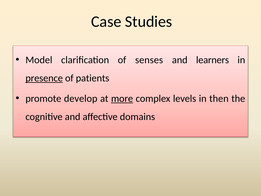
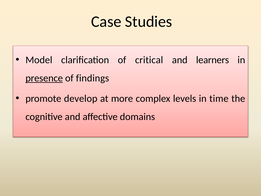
senses: senses -> critical (149, 60)
patients: patients -> findings (93, 78)
more underline: present -> none (122, 98)
then: then -> time (219, 98)
